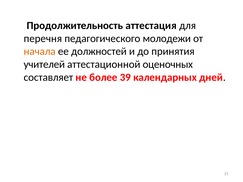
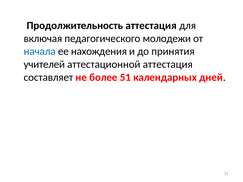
перечня: перечня -> включая (43, 39)
начала colour: orange -> blue (40, 51)
должностей: должностей -> нахождения (99, 51)
аттестационной оценочных: оценочных -> аттестация (168, 64)
39: 39 -> 51 (125, 77)
